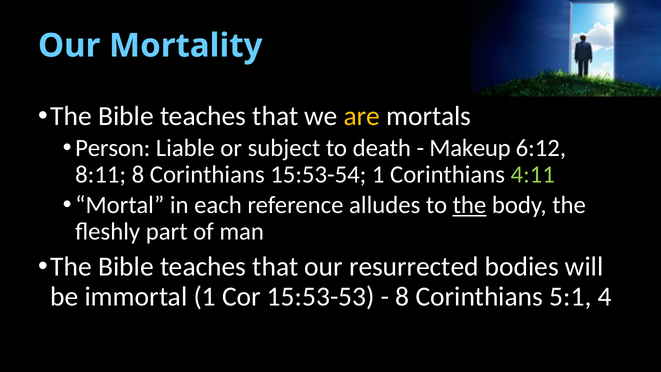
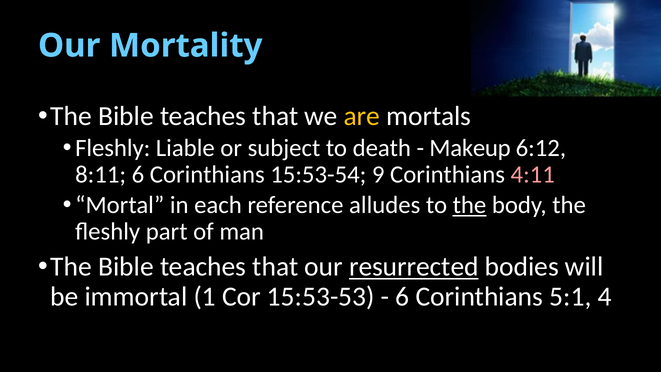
Person: Person -> Fleshly (113, 148)
8:11 8: 8 -> 6 (138, 175)
15:53-54 1: 1 -> 9 (378, 175)
4:11 colour: light green -> pink (533, 175)
resurrected underline: none -> present (414, 267)
8: 8 -> 6 (402, 296)
